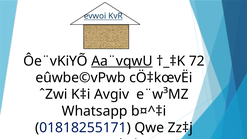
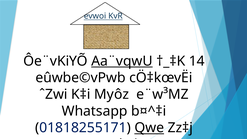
72: 72 -> 14 (197, 61)
Avgiv: Avgiv -> Myôz (112, 94)
Qwe underline: none -> present (149, 128)
